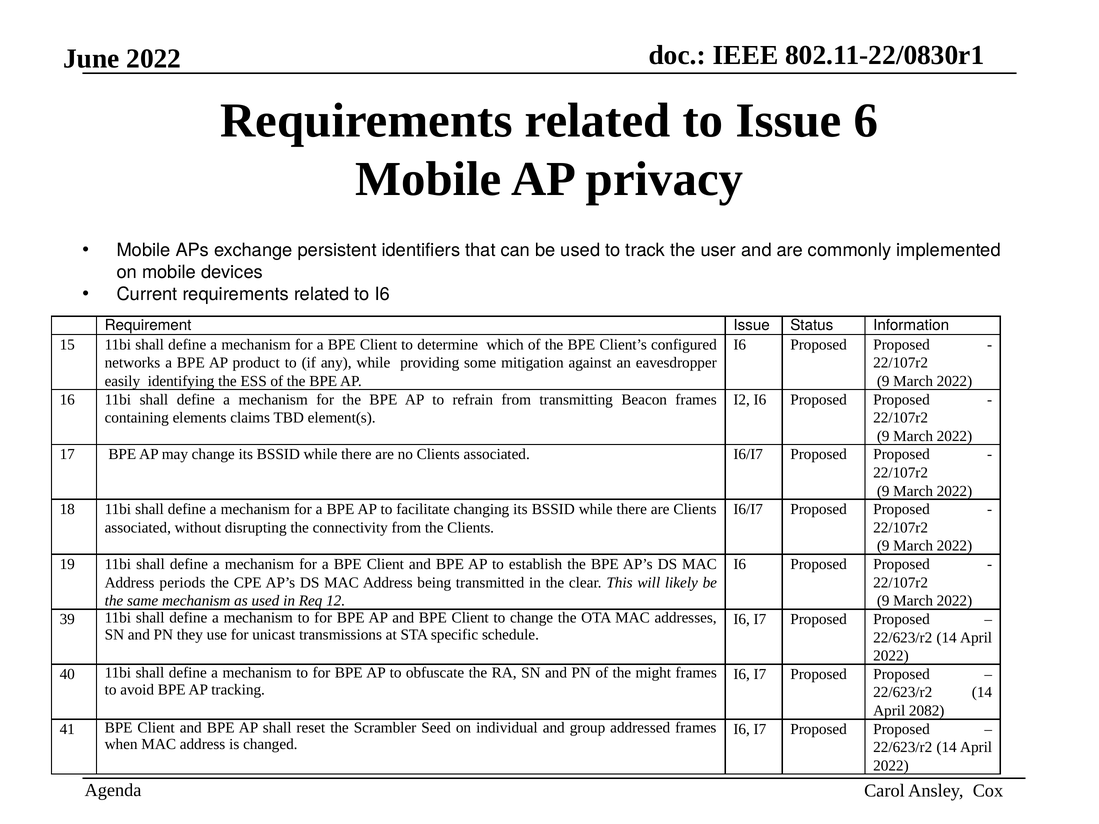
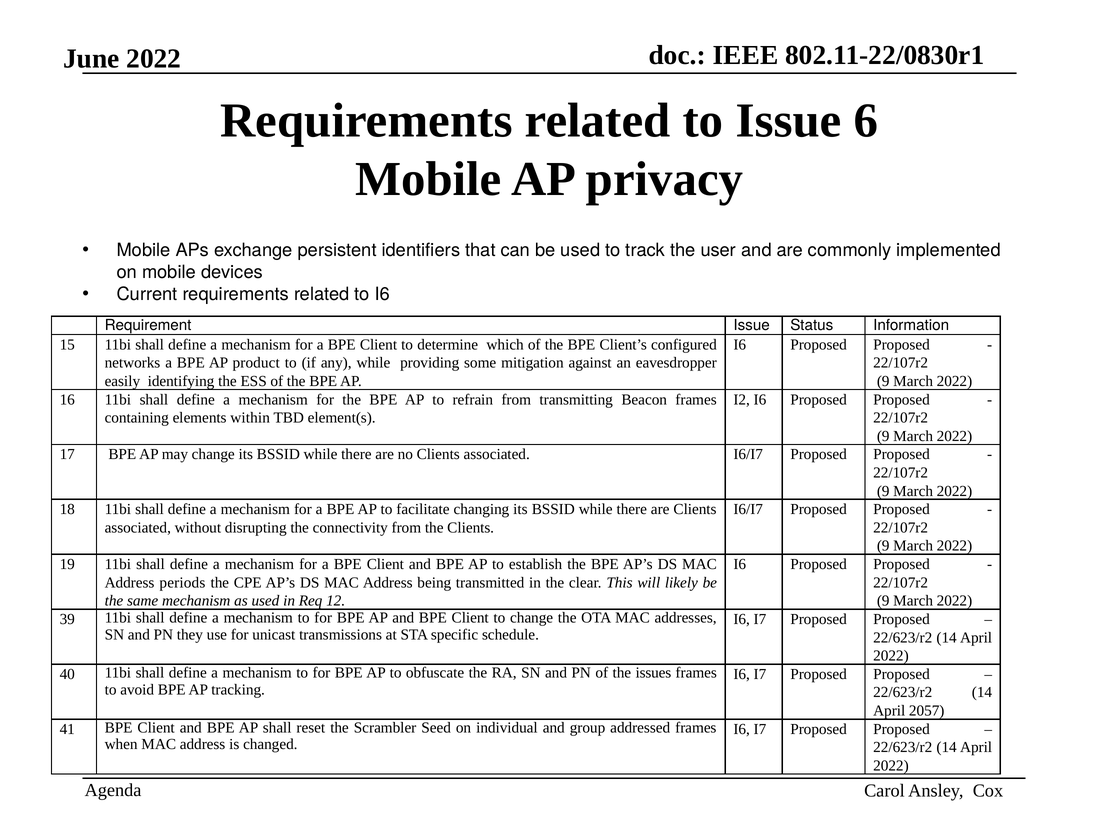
claims: claims -> within (250, 418)
might: might -> issues (653, 673)
2082: 2082 -> 2057 (927, 711)
